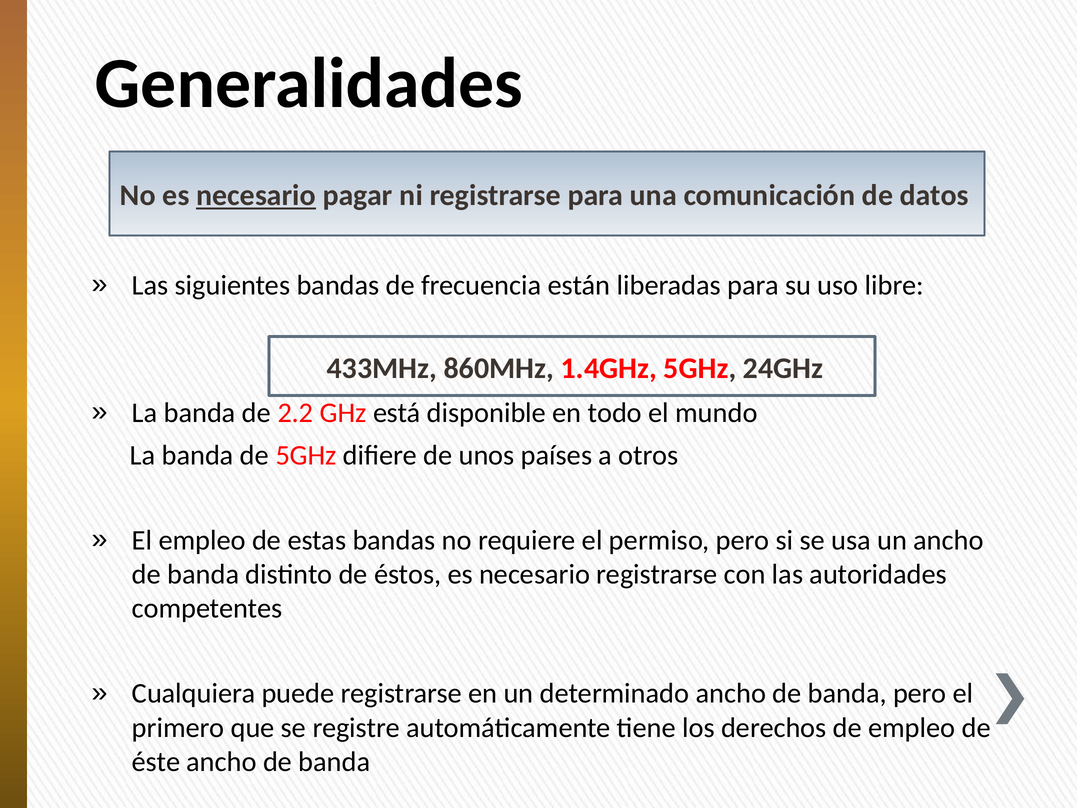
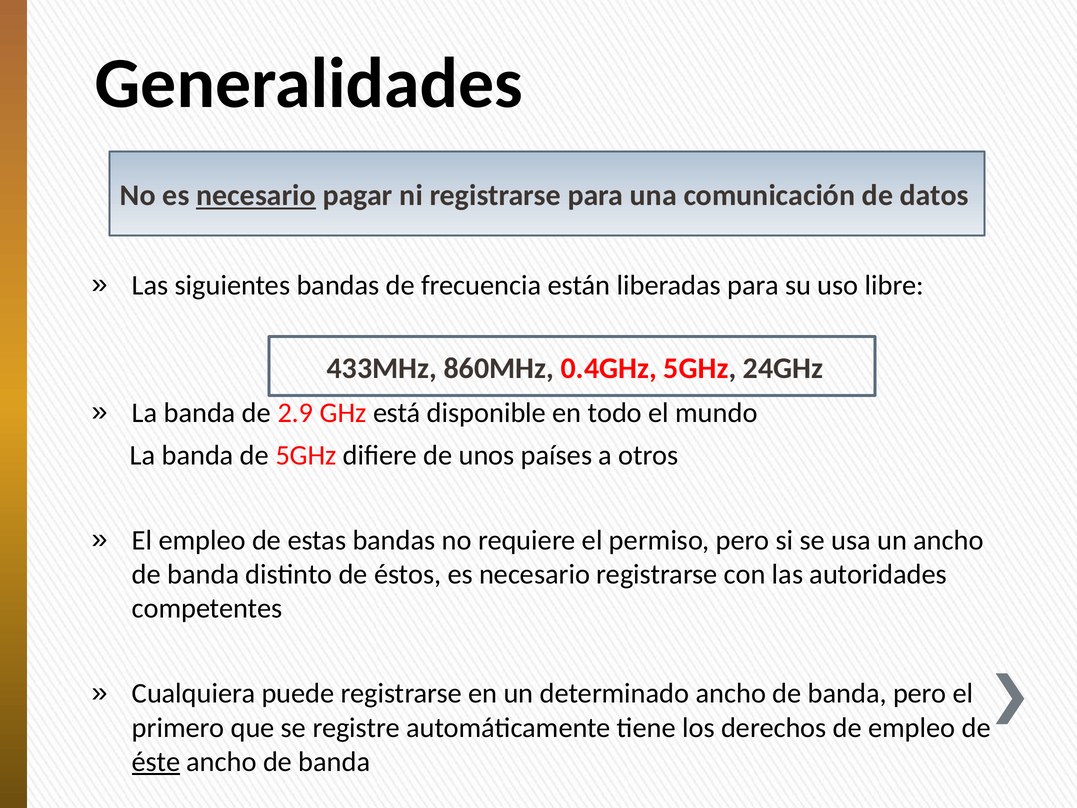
1.4GHz: 1.4GHz -> 0.4GHz (609, 368)
2.2: 2.2 -> 2.9 (295, 413)
éste underline: none -> present (156, 762)
